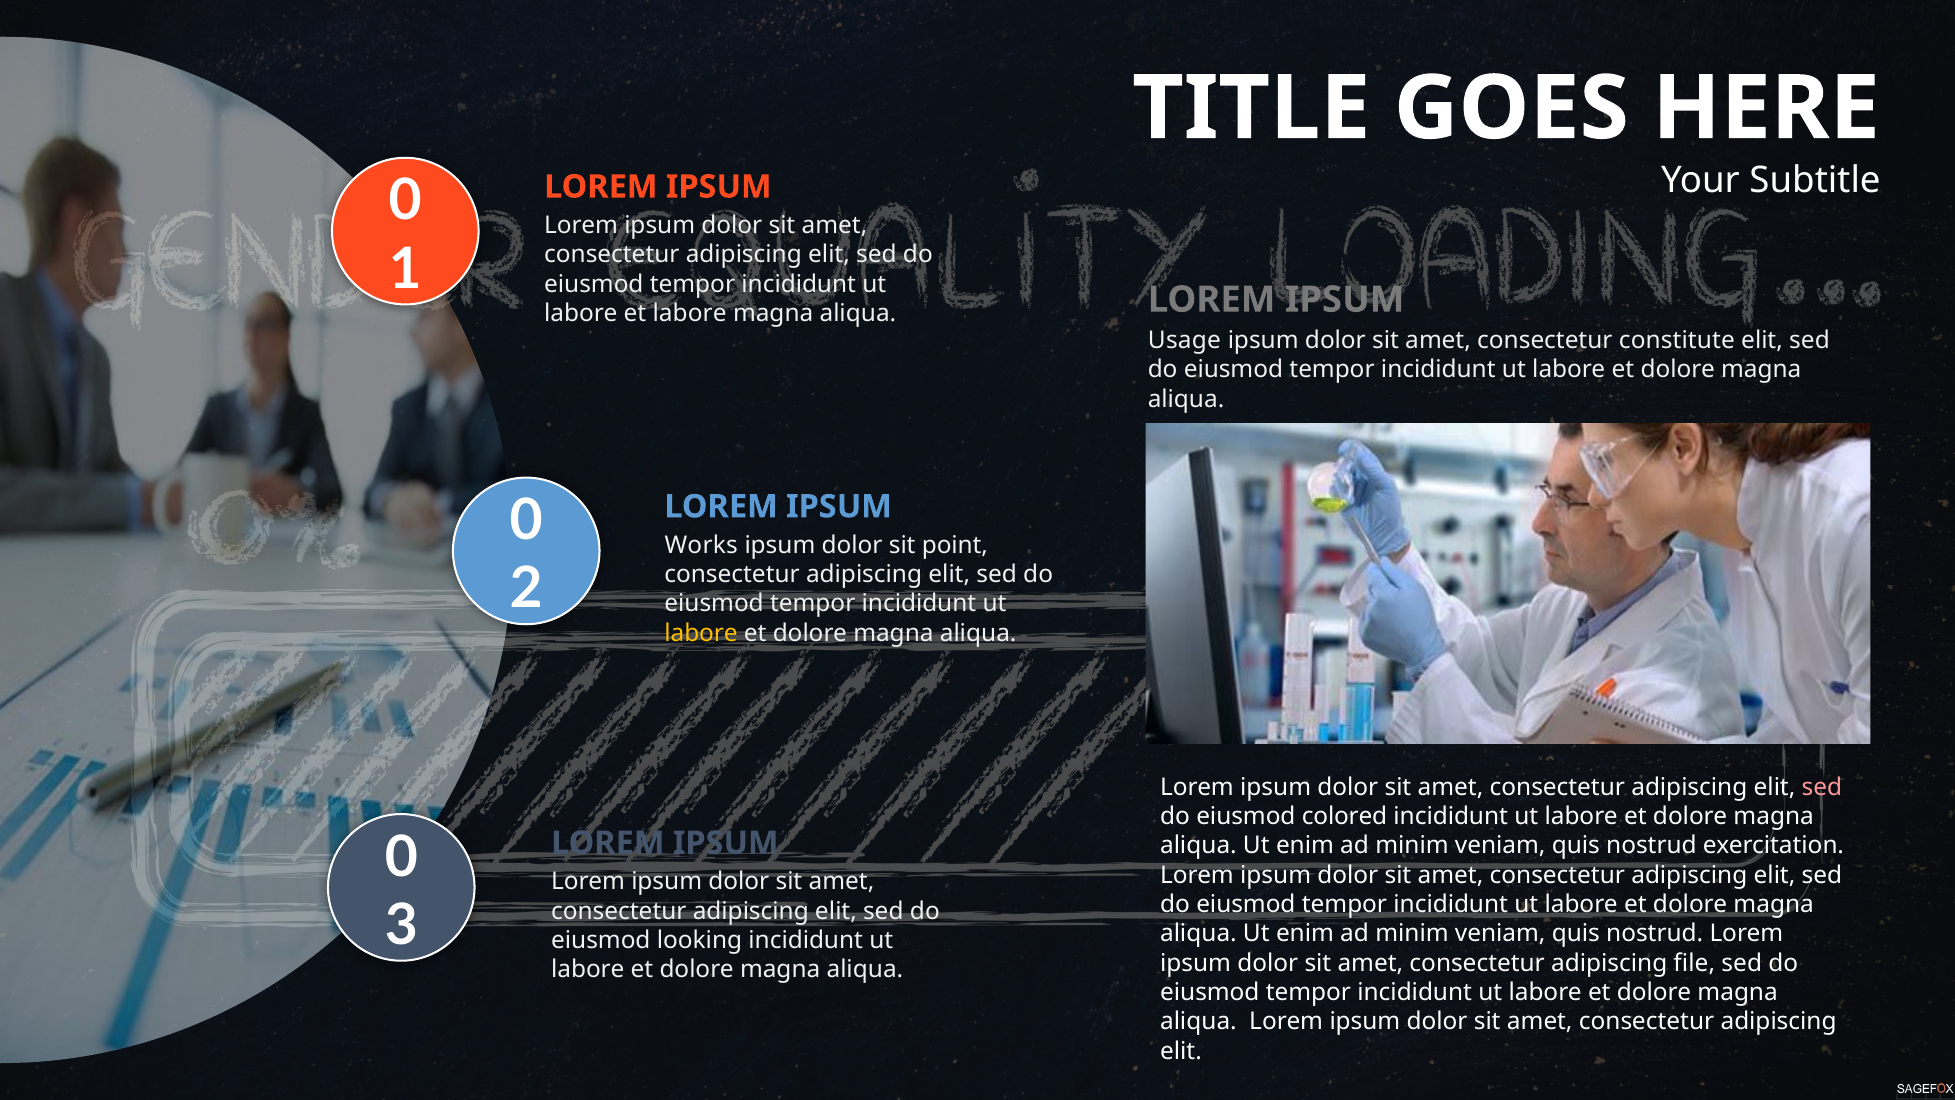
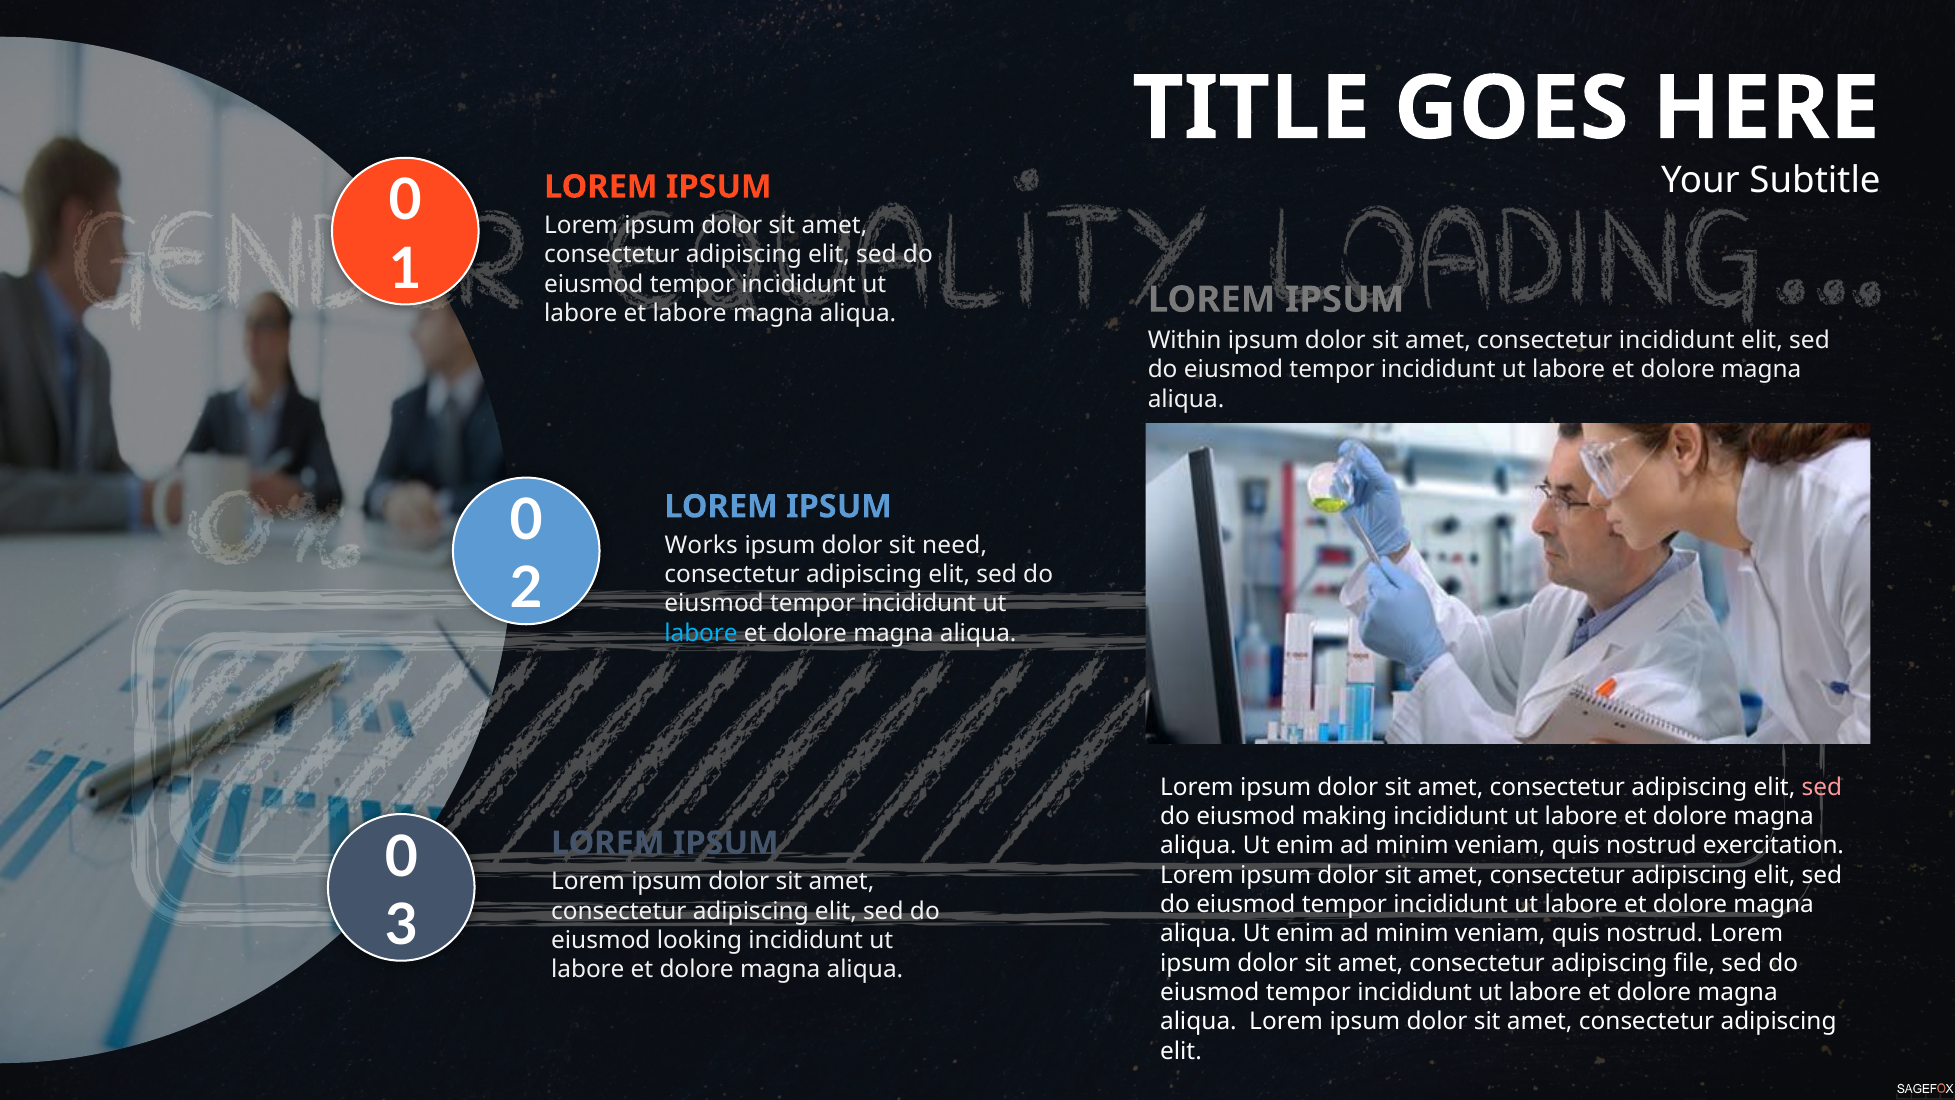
Usage: Usage -> Within (1185, 340)
consectetur constitute: constitute -> incididunt (1677, 340)
point: point -> need (955, 545)
labore colour: yellow -> light blue (701, 633)
colored: colored -> making (1345, 816)
